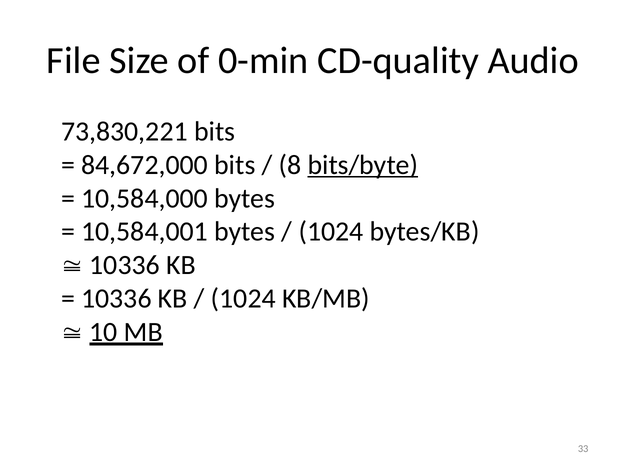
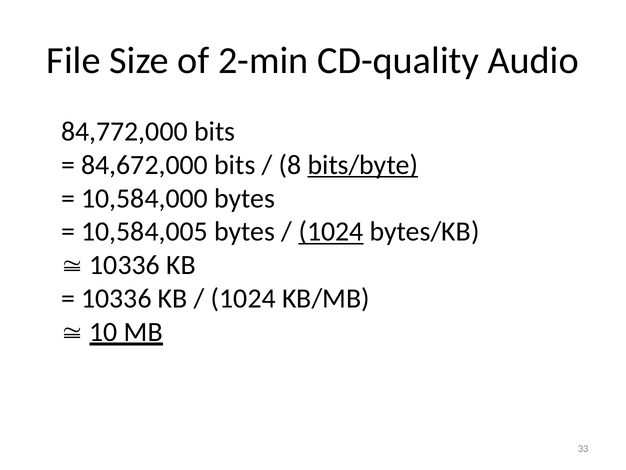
0-min: 0-min -> 2-min (263, 61)
73,830,221: 73,830,221 -> 84,772,000 (124, 131)
10,584,001: 10,584,001 -> 10,584,005 (144, 232)
1024 underline: none -> present (331, 232)
